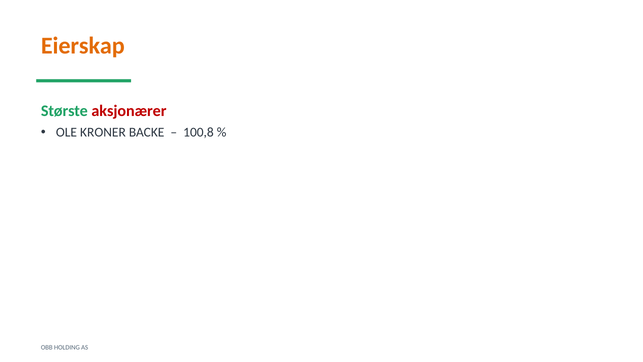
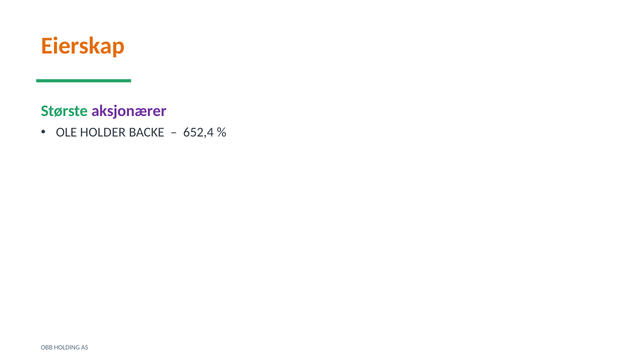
aksjonærer colour: red -> purple (129, 111)
KRONER: KRONER -> HOLDER (103, 132)
100,8: 100,8 -> 652,4 (198, 132)
